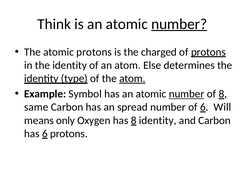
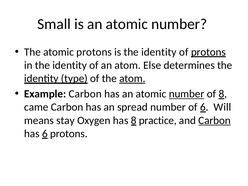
Think: Think -> Small (54, 24)
number underline: present -> none (179, 24)
is the charged: charged -> identity (159, 52)
Example Symbol: Symbol -> Carbon (85, 94)
same: same -> came (36, 107)
only: only -> stay (66, 120)
identity: identity -> practice (158, 120)
Carbon underline: none -> present (215, 120)
